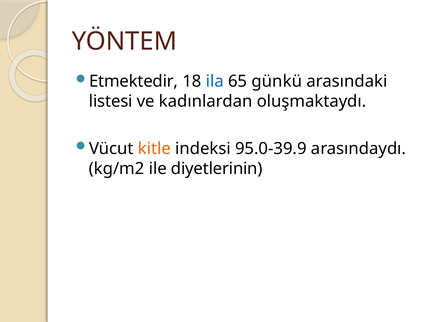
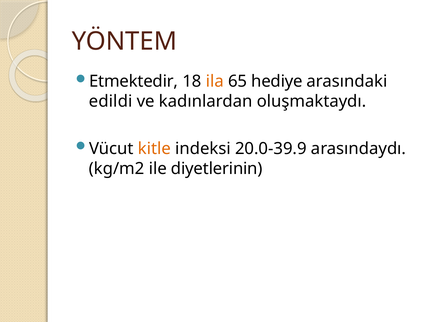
ila colour: blue -> orange (215, 81)
günkü: günkü -> hediye (277, 81)
listesi: listesi -> edildi (111, 102)
95.0-39.9: 95.0-39.9 -> 20.0-39.9 (271, 149)
